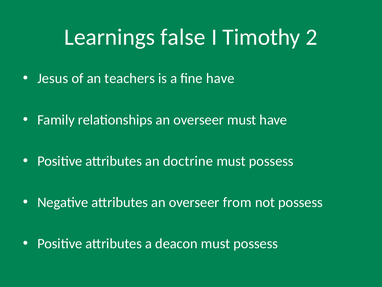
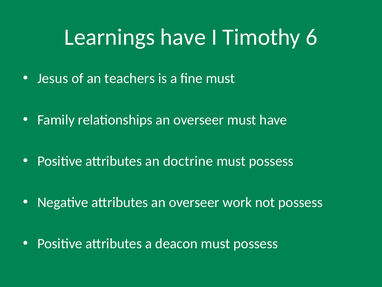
Learnings false: false -> have (183, 37)
2: 2 -> 6 (311, 37)
fine have: have -> must (220, 78)
from: from -> work (237, 202)
